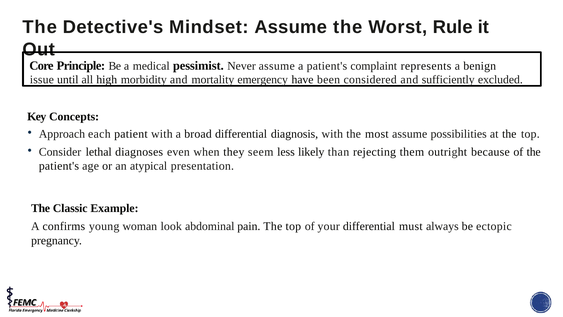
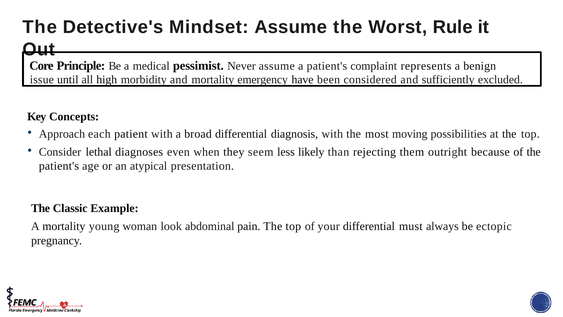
most assume: assume -> moving (410, 134)
A confirms: confirms -> mortality (64, 226)
